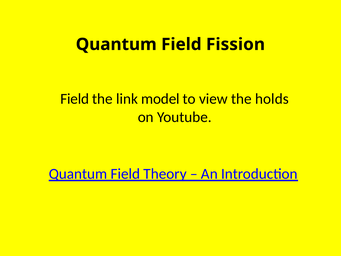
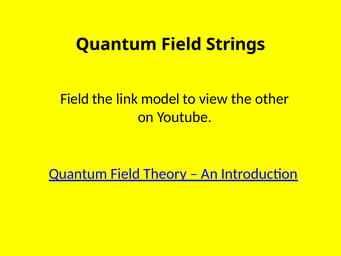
Fission: Fission -> Strings (236, 44)
holds: holds -> other (272, 99)
